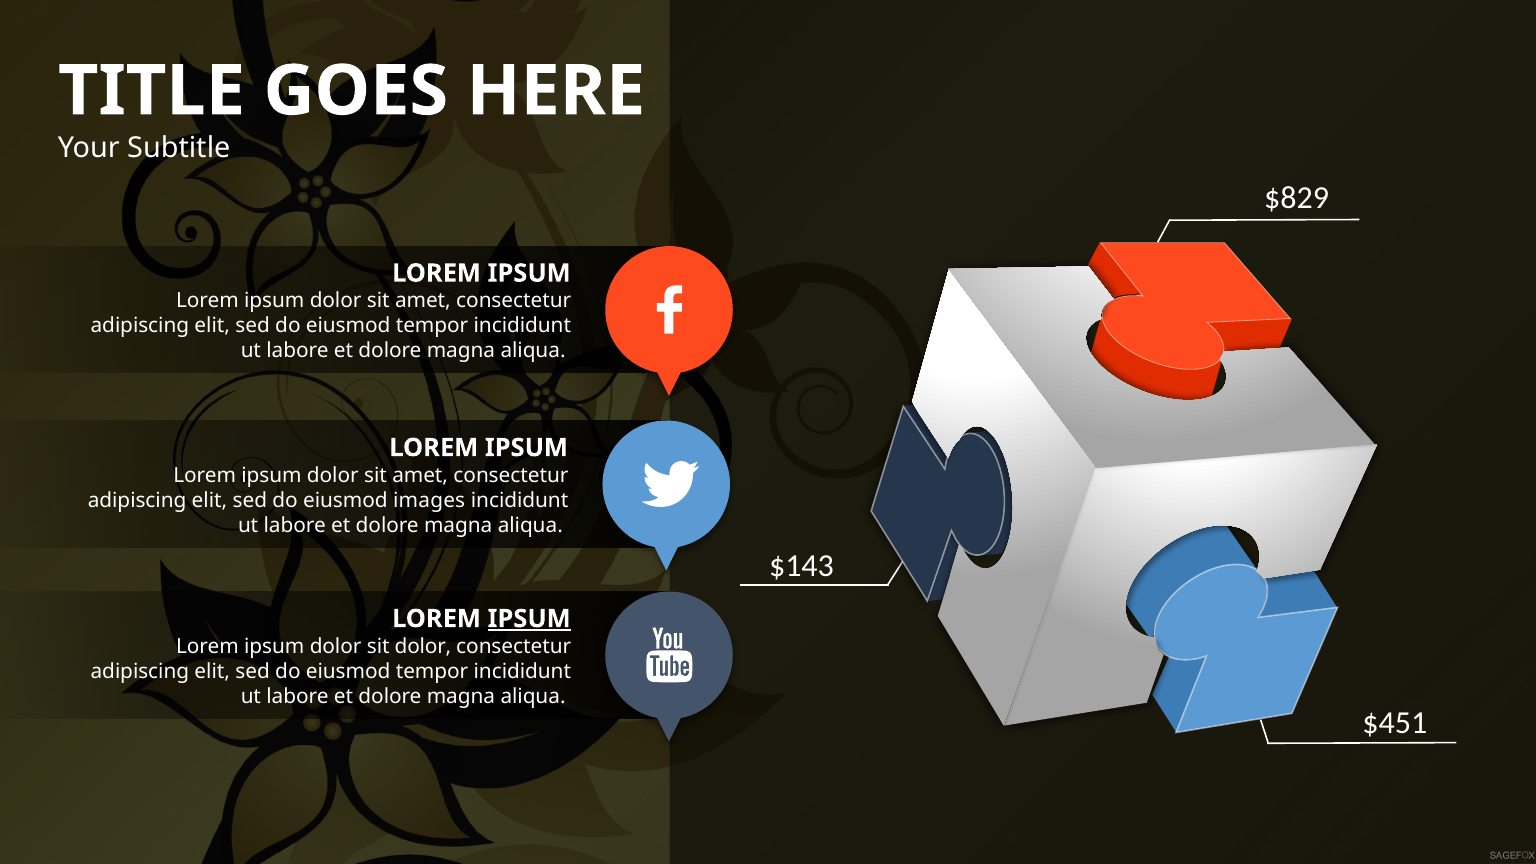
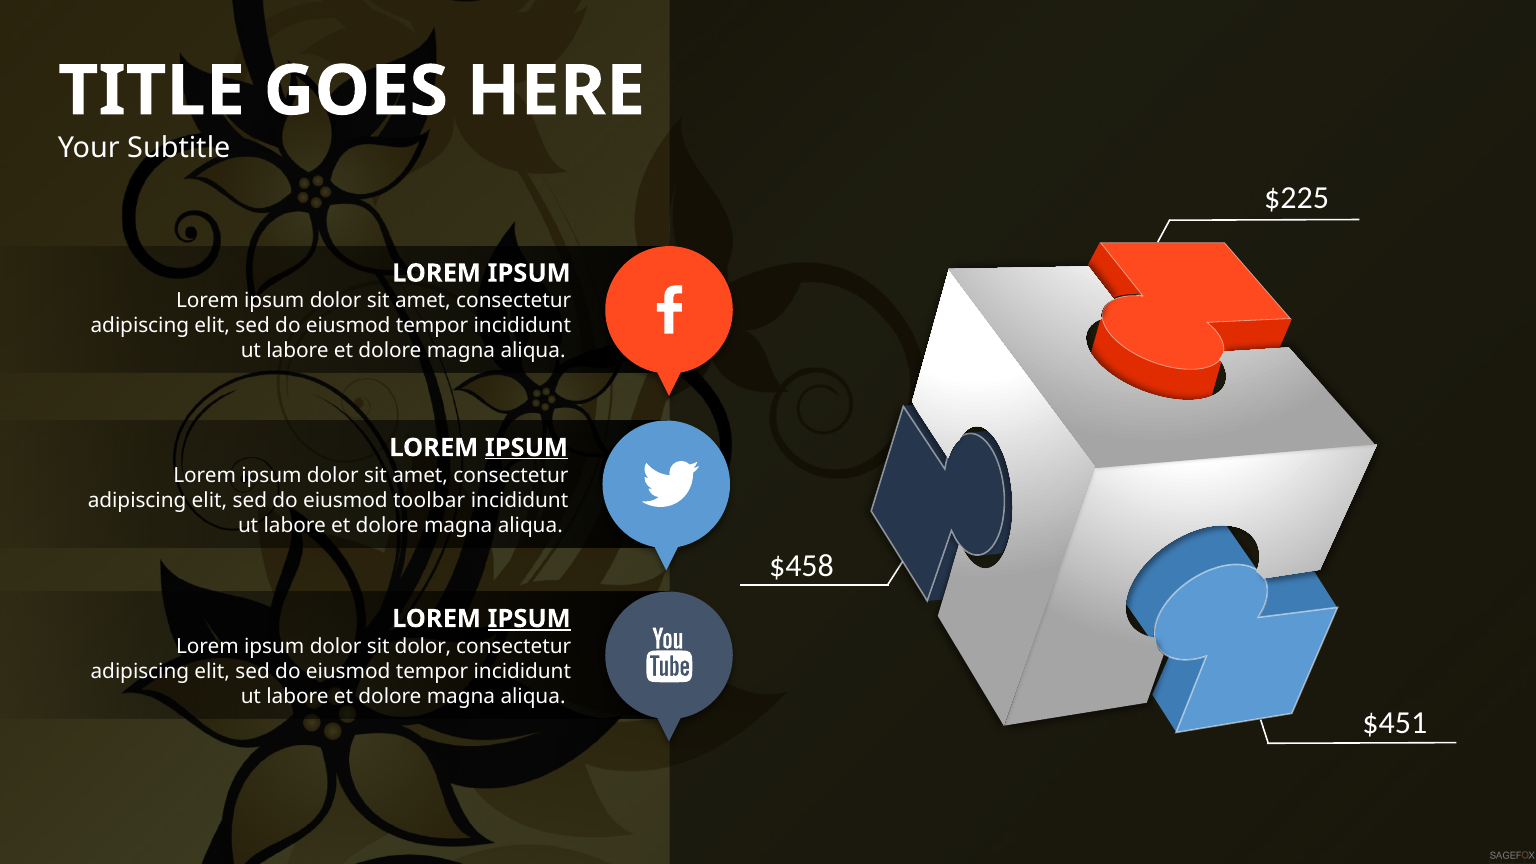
$829: $829 -> $225 (1297, 198)
IPSUM underline: none -> present (526, 448)
images: images -> toolbar (429, 500)
$143: $143 -> $458 (801, 566)
